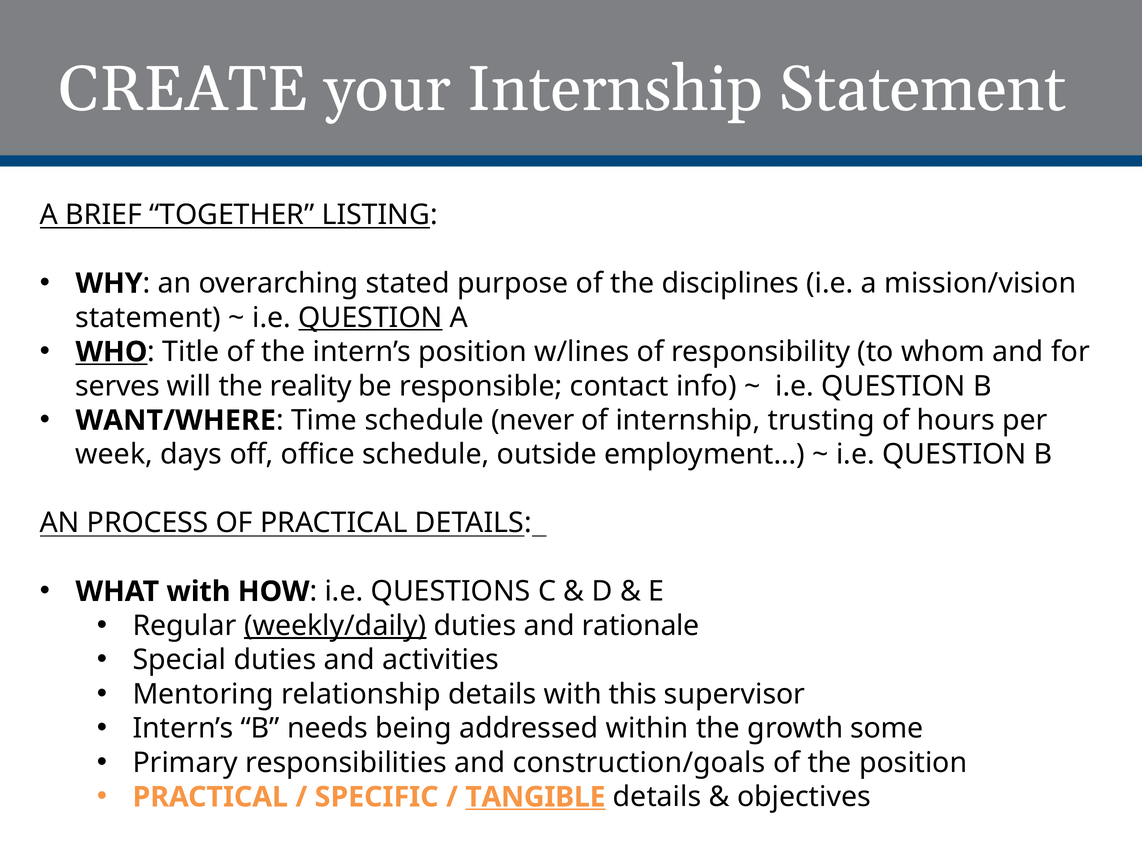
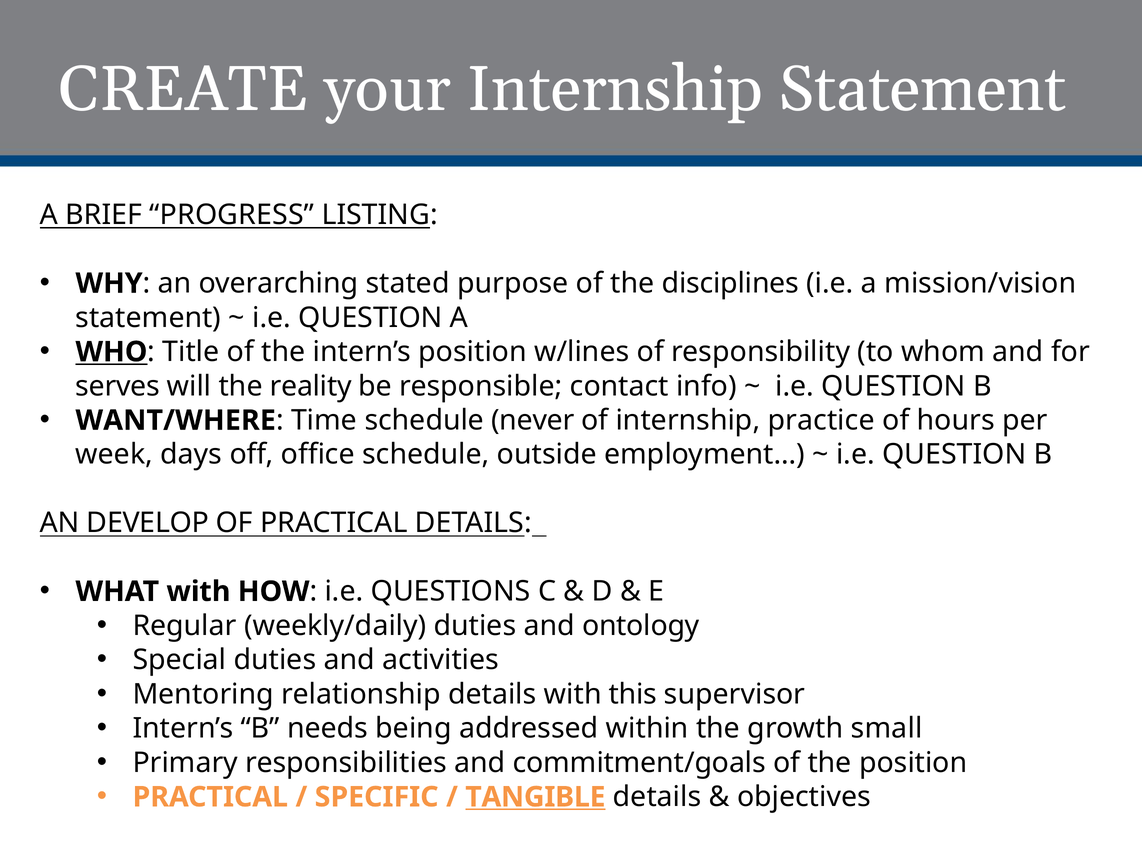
TOGETHER: TOGETHER -> PROGRESS (232, 215)
QUESTION underline: present -> none (370, 318)
trusting: trusting -> practice (821, 421)
PROCESS: PROCESS -> DEVELOP (148, 523)
weekly/daily underline: present -> none (335, 626)
rationale: rationale -> ontology (641, 626)
some: some -> small (887, 729)
construction/goals: construction/goals -> commitment/goals (639, 763)
